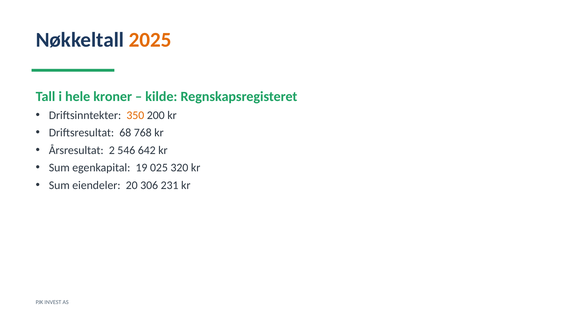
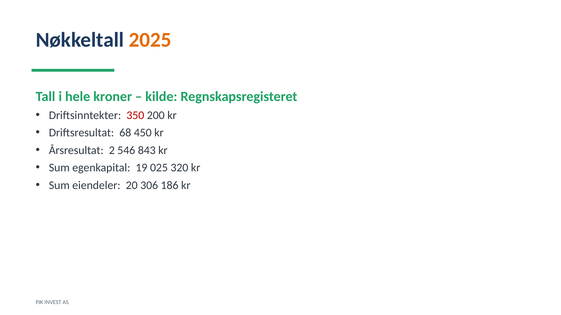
350 colour: orange -> red (135, 115)
768: 768 -> 450 (143, 133)
642: 642 -> 843 (147, 150)
231: 231 -> 186 (170, 186)
